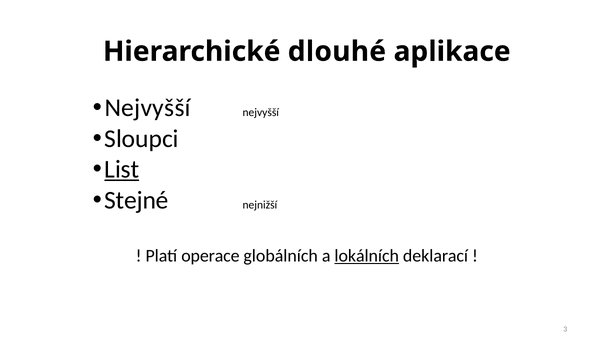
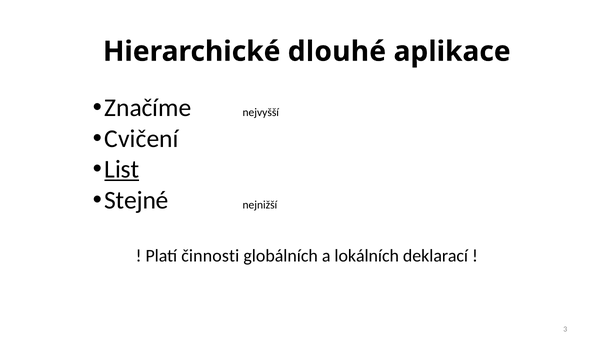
Nejvyšší: Nejvyšší -> Značíme (148, 108)
Sloupci: Sloupci -> Cvičení (142, 139)
operace: operace -> činnosti (210, 256)
lokálních underline: present -> none (367, 256)
